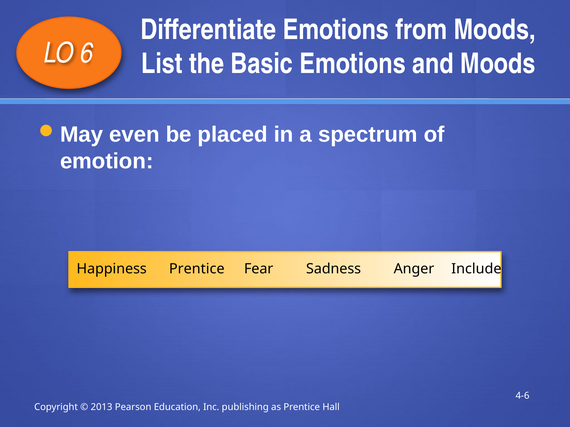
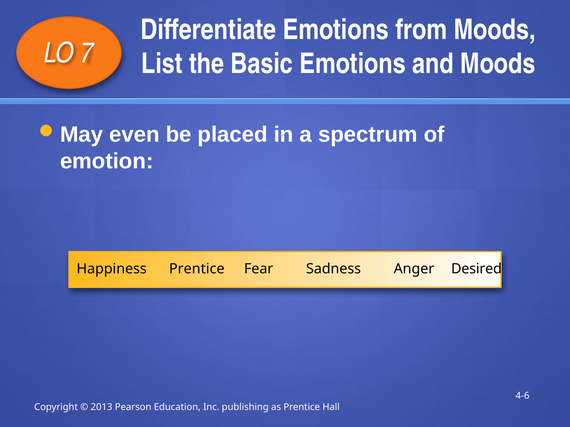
6: 6 -> 7 (87, 53)
Include: Include -> Desired (477, 269)
